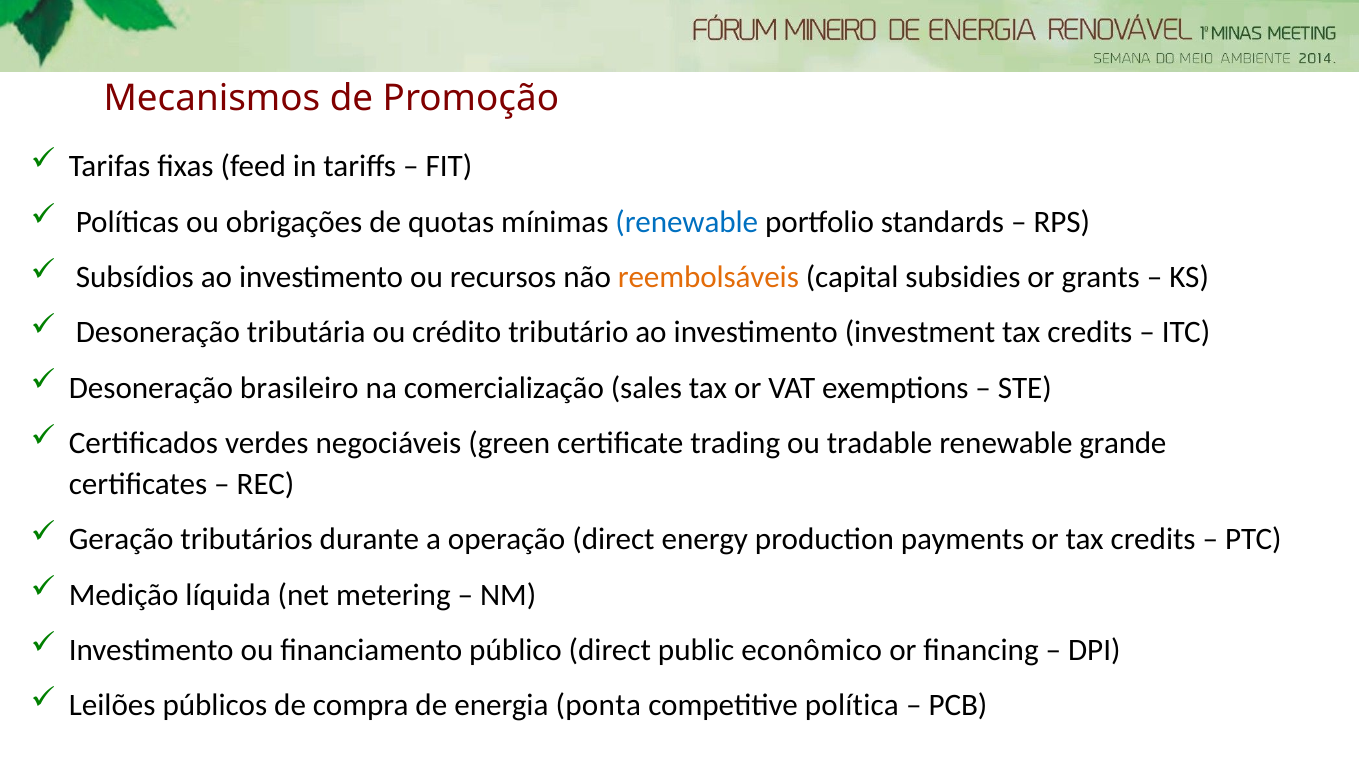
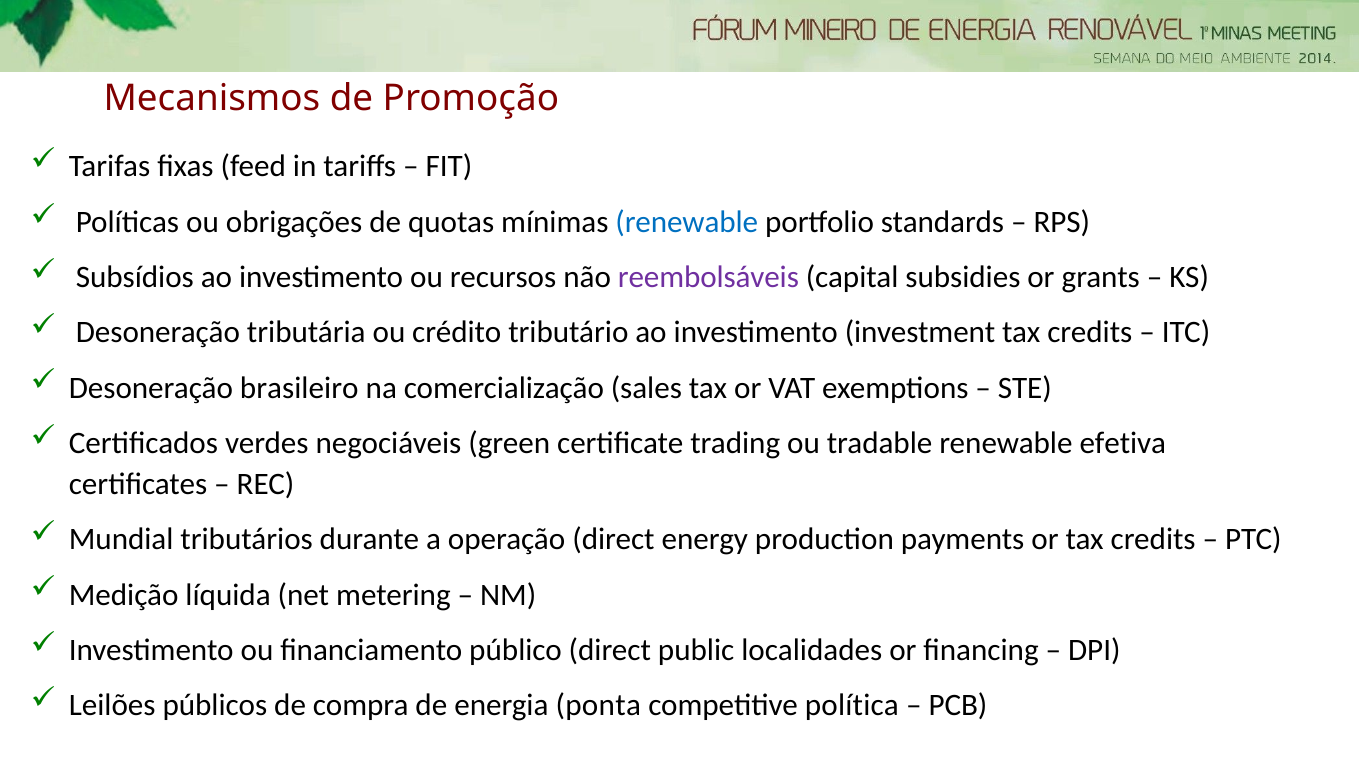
reembolsáveis colour: orange -> purple (708, 277)
grande: grande -> efetiva (1123, 443)
Geração: Geração -> Mundial (121, 539)
econômico: econômico -> localidades (812, 650)
